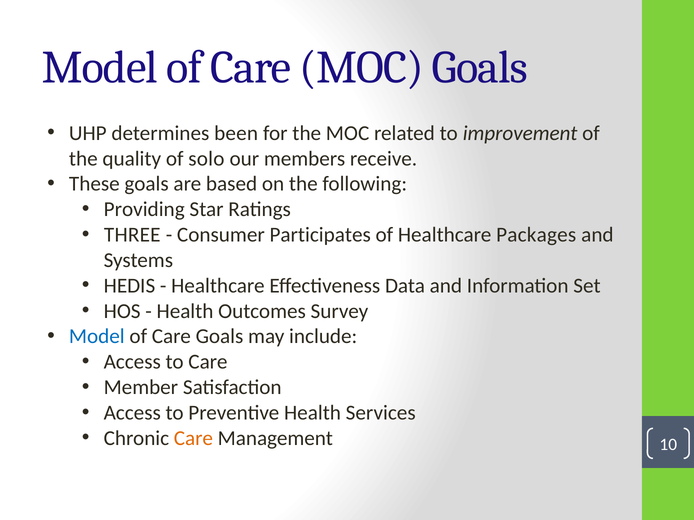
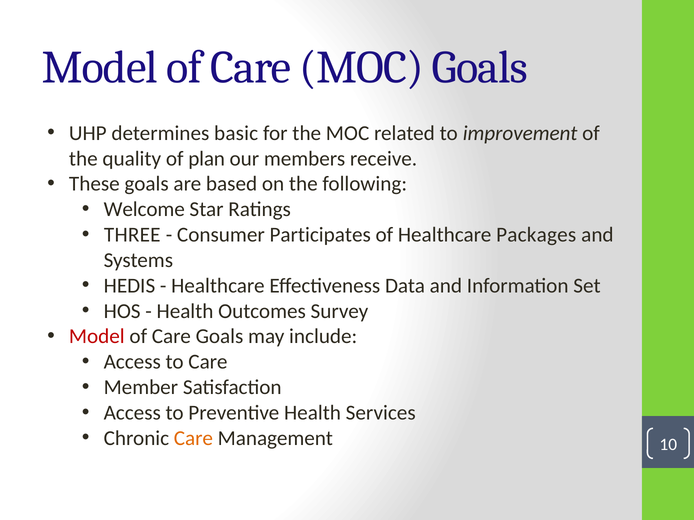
been: been -> basic (236, 133)
solo: solo -> plan (207, 159)
Providing: Providing -> Welcome (144, 210)
Model colour: blue -> red (97, 337)
